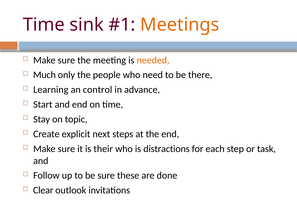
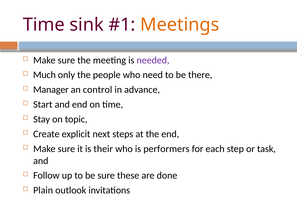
needed colour: orange -> purple (153, 60)
Learning: Learning -> Manager (51, 90)
distractions: distractions -> performers (166, 149)
Clear: Clear -> Plain (43, 190)
